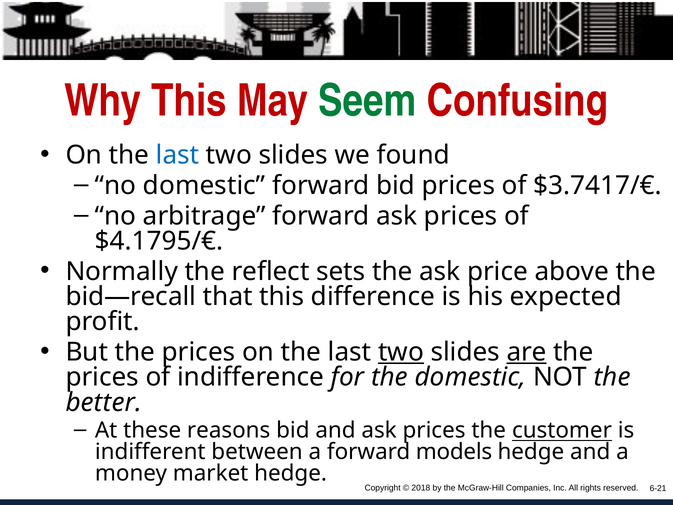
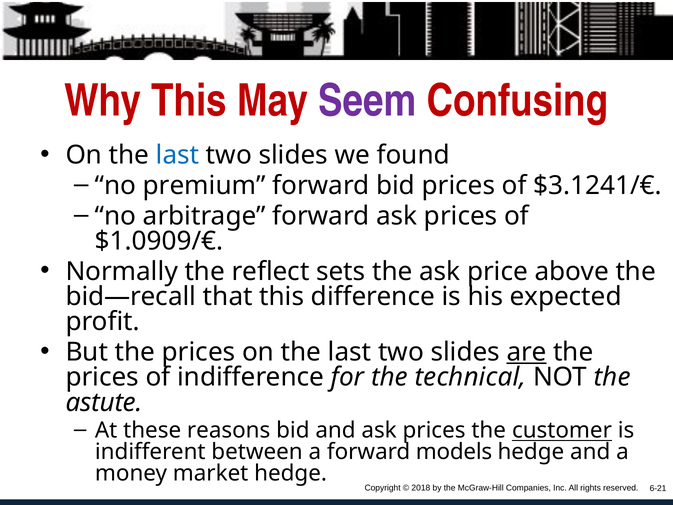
Seem colour: green -> purple (367, 101)
no domestic: domestic -> premium (204, 185)
$3.7417/€: $3.7417/€ -> $3.1241/€ (598, 185)
$4.1795/€: $4.1795/€ -> $1.0909/€ (159, 241)
two underline: present -> none (401, 352)
the domestic: domestic -> technical (470, 377)
better: better -> astute (104, 402)
